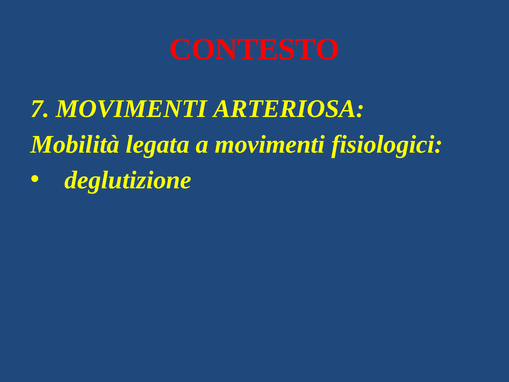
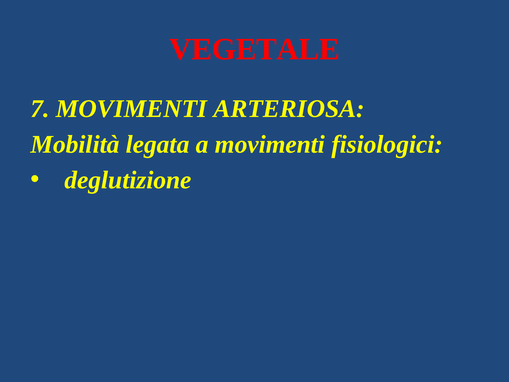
CONTESTO: CONTESTO -> VEGETALE (255, 49)
